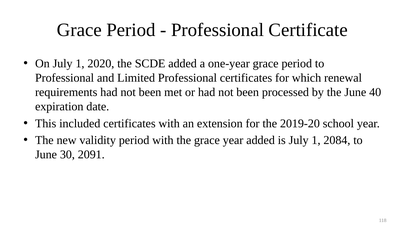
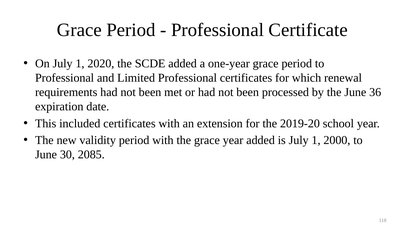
40: 40 -> 36 (375, 92)
2084: 2084 -> 2000 (337, 140)
2091: 2091 -> 2085 (91, 154)
